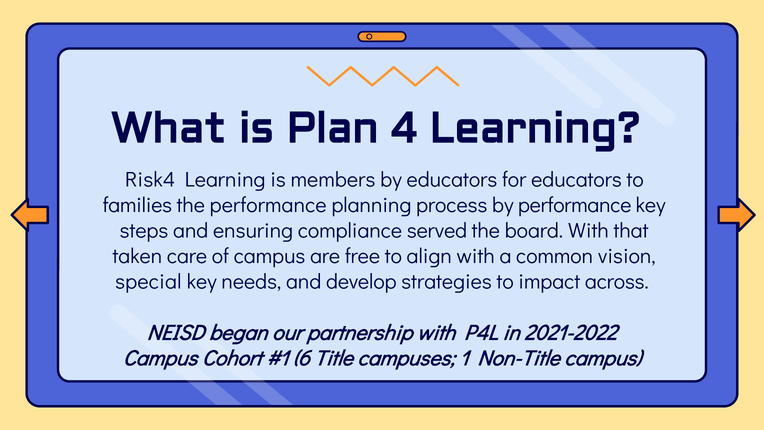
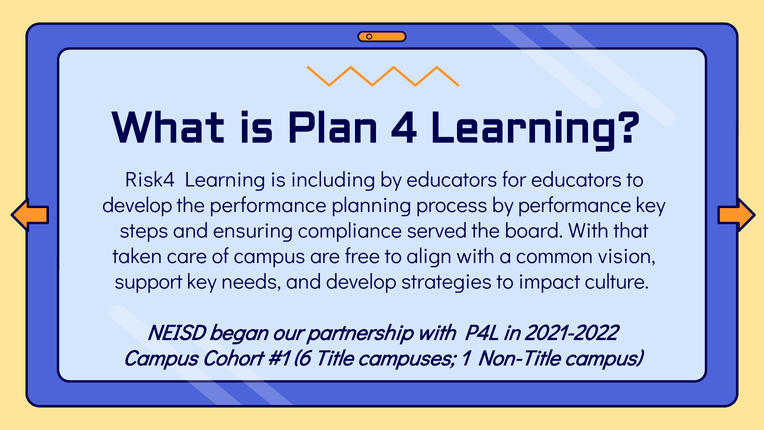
members: members -> including (333, 180)
families: families -> develop (137, 205)
special: special -> support (149, 282)
across: across -> culture (617, 282)
